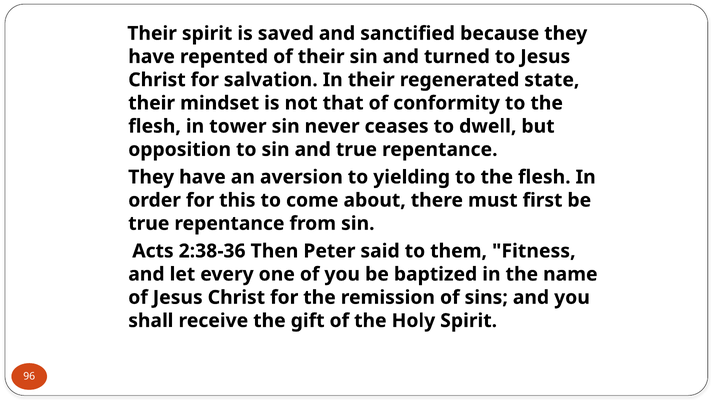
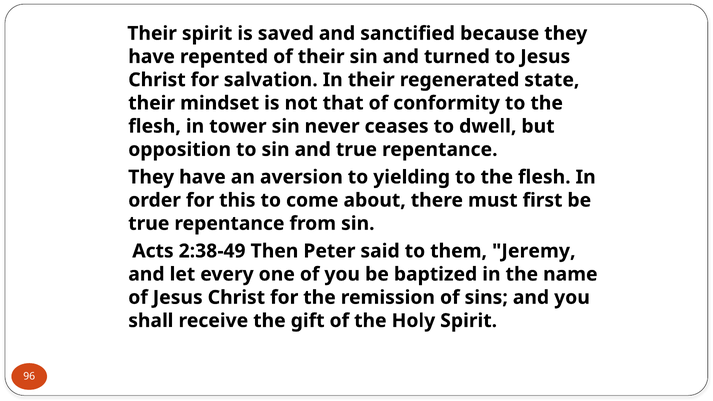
2:38-36: 2:38-36 -> 2:38-49 (212, 251)
Fitness: Fitness -> Jeremy (534, 251)
